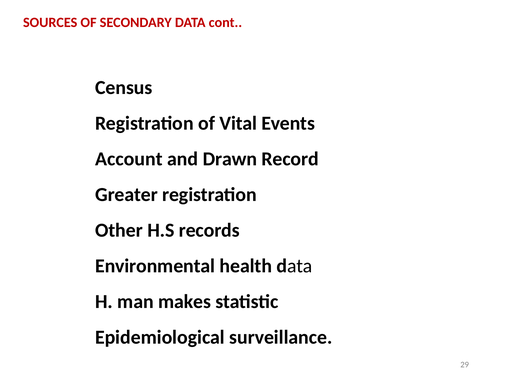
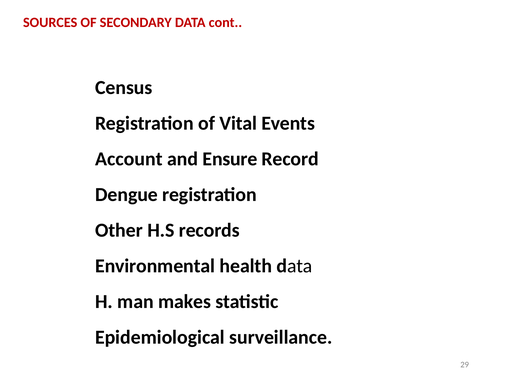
Drawn: Drawn -> Ensure (230, 159)
Greater: Greater -> Dengue (127, 195)
